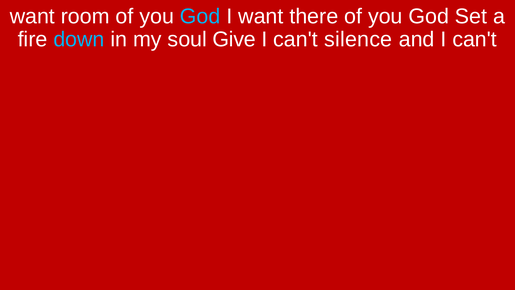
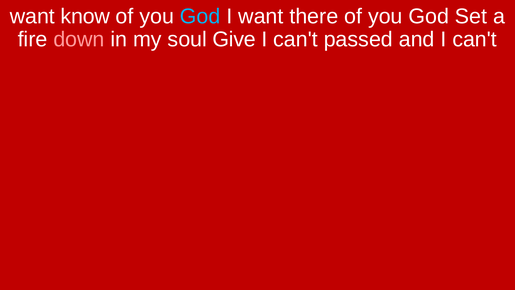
room: room -> know (85, 16)
down colour: light blue -> pink (79, 40)
silence: silence -> passed (358, 40)
